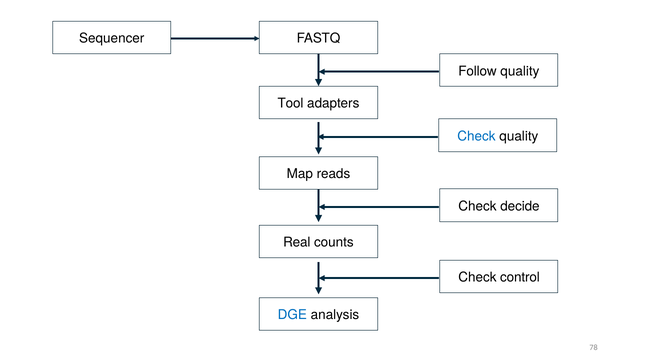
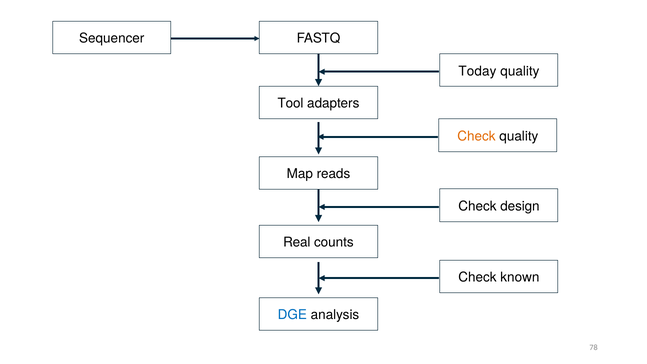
Follow: Follow -> Today (477, 71)
Check colour: blue -> orange (476, 136)
decide: decide -> design (520, 206)
control: control -> known (520, 277)
